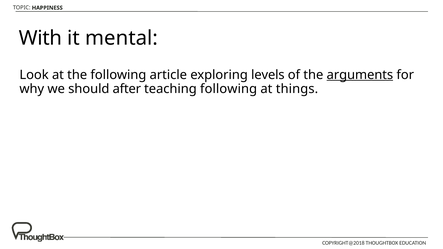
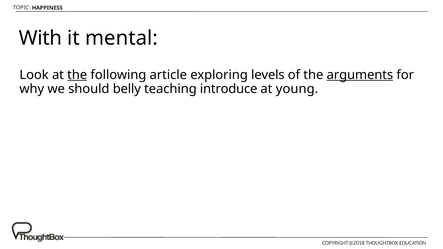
the underline: none -> present (77, 75)
after: after -> belly (127, 89)
teaching following: following -> introduce (229, 89)
things: things -> young (297, 89)
